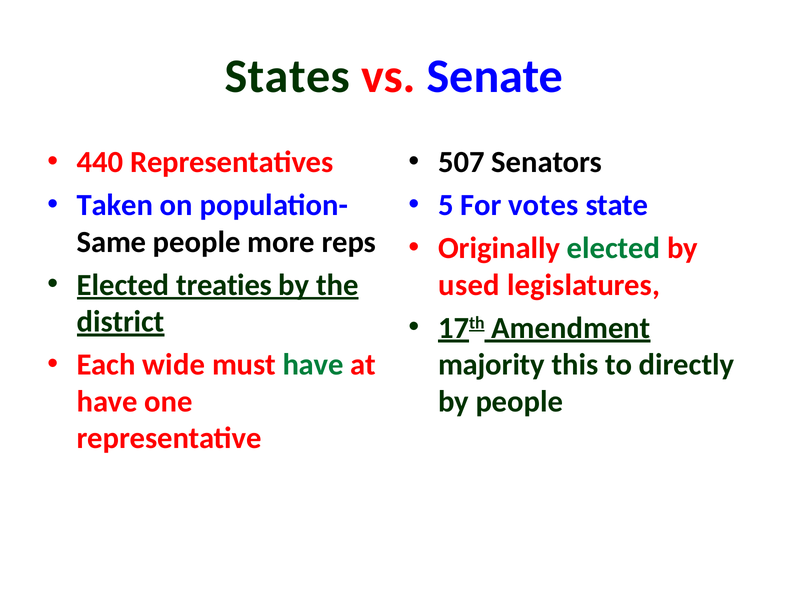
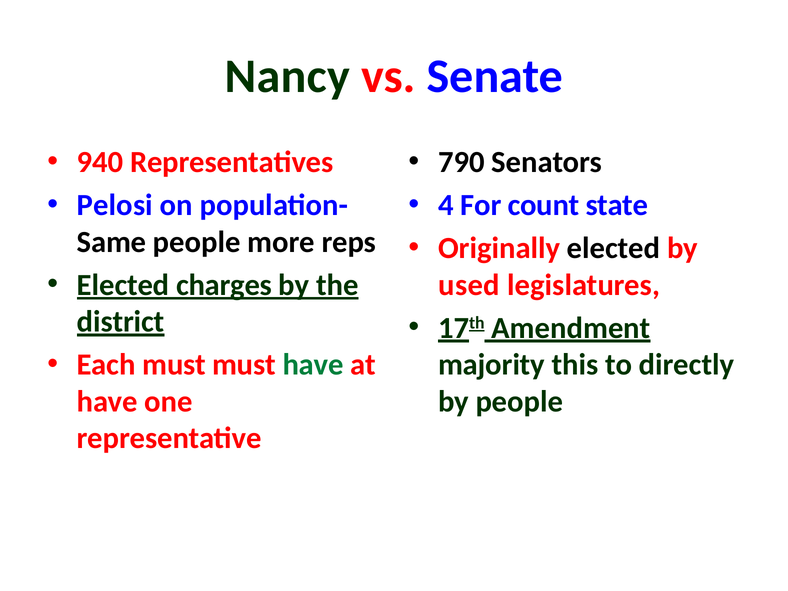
States: States -> Nancy (287, 76)
440: 440 -> 940 (100, 162)
507: 507 -> 790 (461, 162)
Taken: Taken -> Pelosi (115, 205)
5: 5 -> 4 (446, 205)
votes: votes -> count (544, 205)
elected colour: green -> black (614, 248)
treaties: treaties -> charges (224, 285)
Each wide: wide -> must (174, 365)
